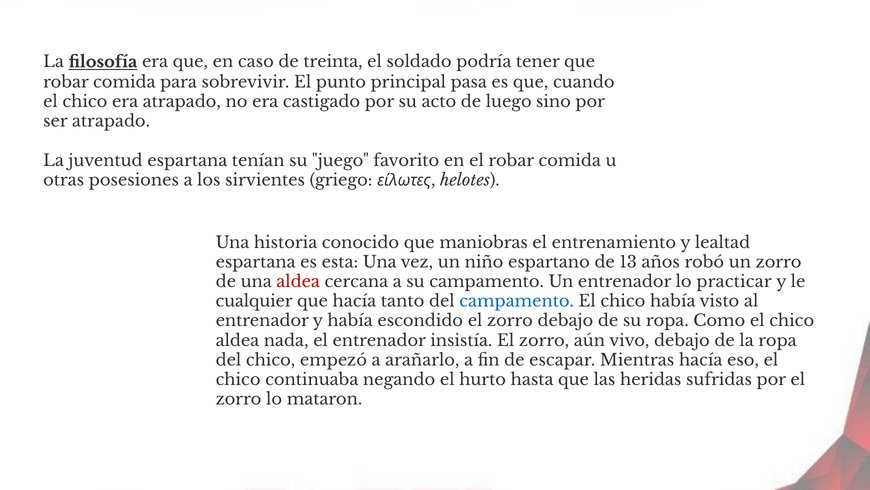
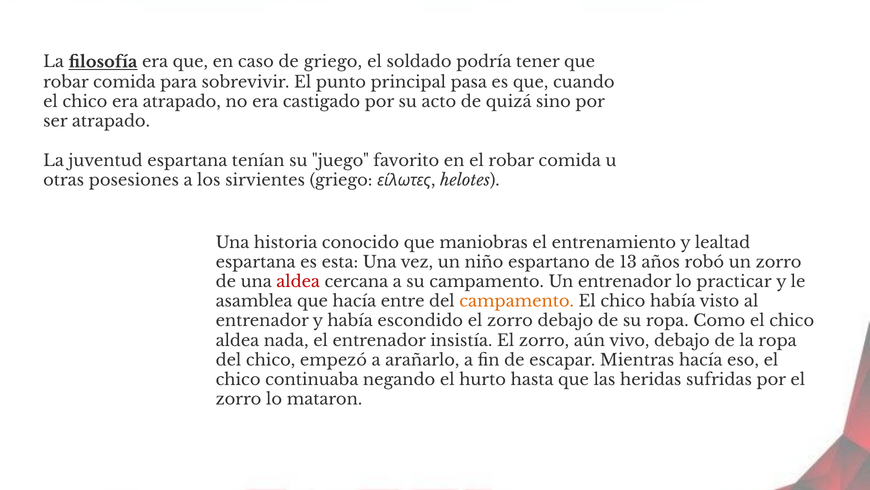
de treinta: treinta -> griego (333, 62)
luego: luego -> quizá (509, 102)
cualquier: cualquier -> asamblea (254, 301)
tanto: tanto -> entre (403, 301)
campamento colour: blue -> orange (517, 301)
